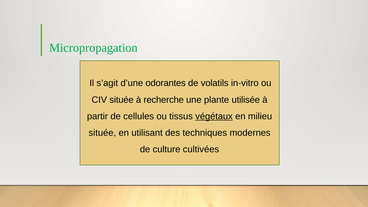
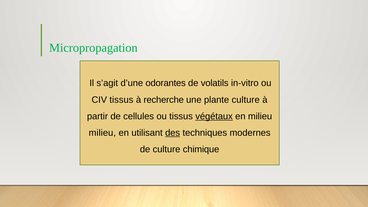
CIV située: située -> tissus (121, 100)
plante utilisée: utilisée -> culture (246, 100)
située: située -> milieu (102, 133)
des underline: none -> present (173, 133)
cultivées: cultivées -> chimique (201, 149)
